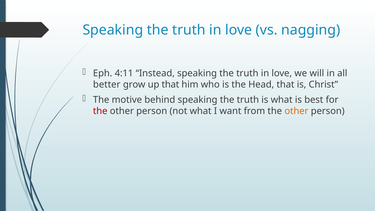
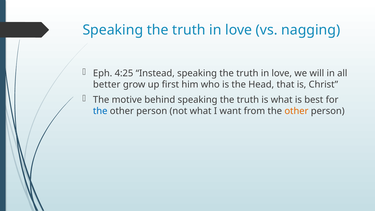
4:11: 4:11 -> 4:25 (124, 73)
up that: that -> first (170, 85)
the colour: red -> blue (100, 111)
